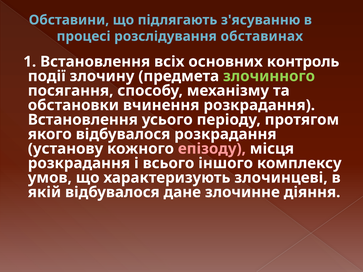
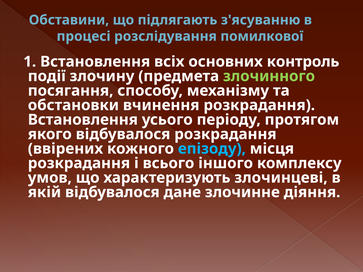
обставинах: обставинах -> помилкової (262, 36)
установу: установу -> ввірених (65, 149)
епізоду colour: pink -> light blue (212, 149)
